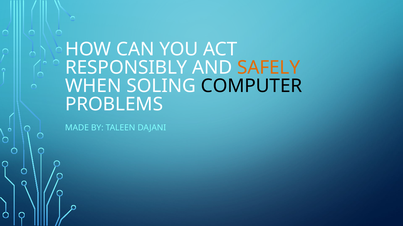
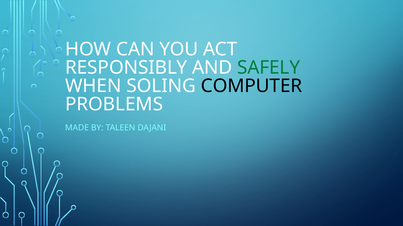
SAFELY colour: orange -> green (269, 68)
